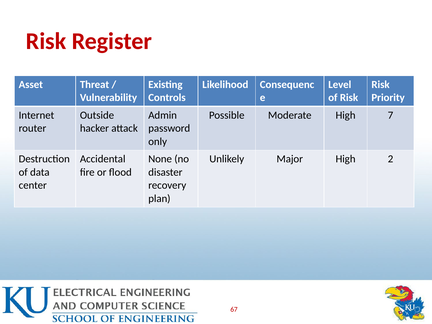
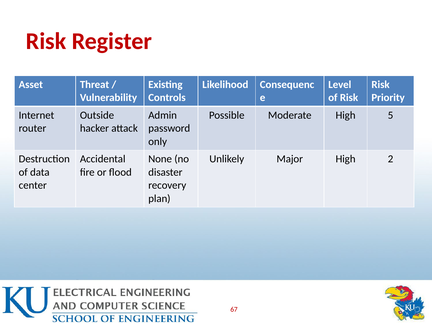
7: 7 -> 5 (391, 115)
